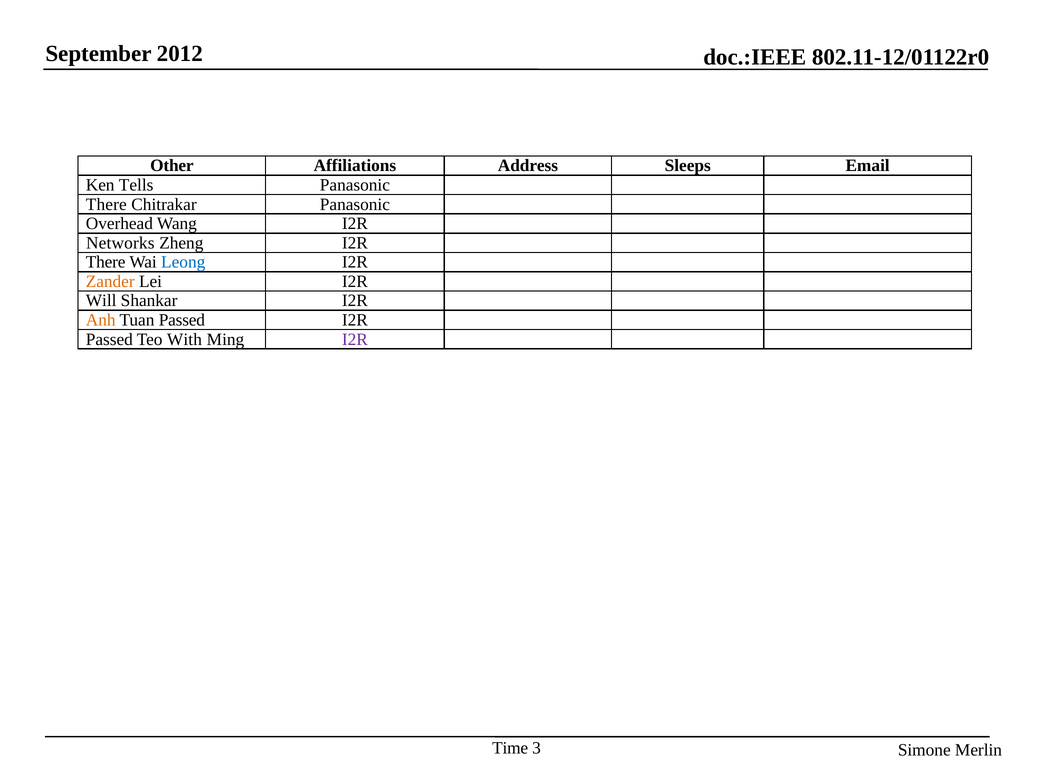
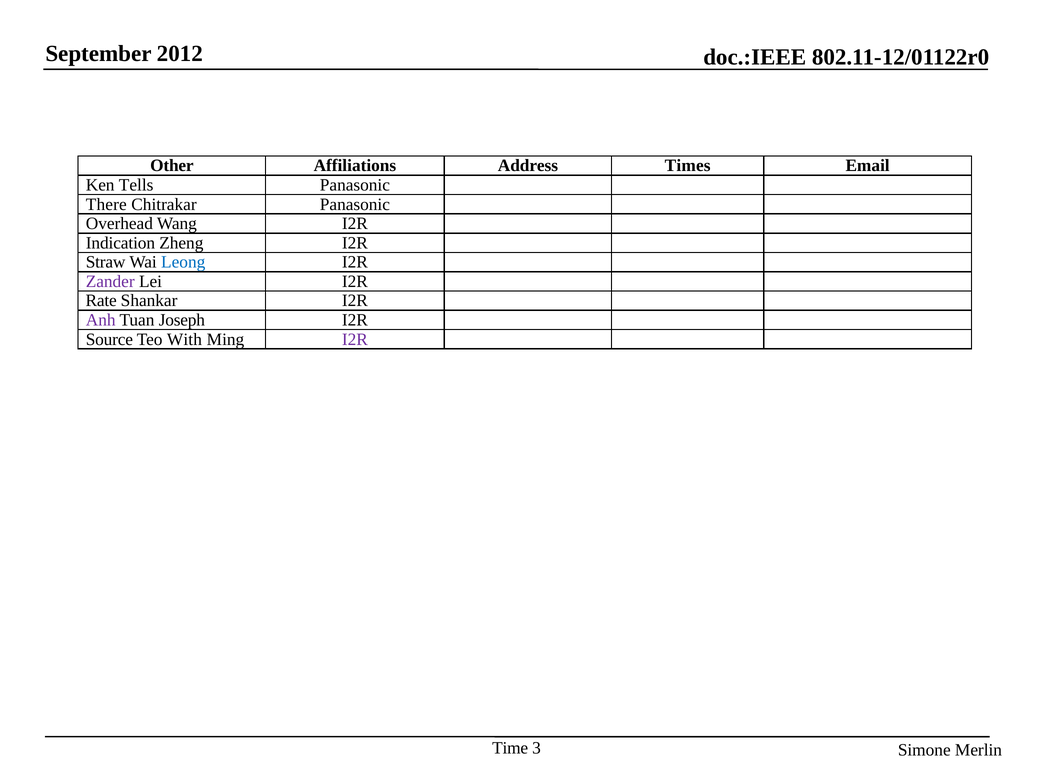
Sleeps: Sleeps -> Times (688, 166)
Networks: Networks -> Indication (120, 243)
There: There -> Straw (106, 262)
Zander colour: orange -> purple (110, 281)
Will: Will -> Rate (101, 301)
Anh colour: orange -> purple (101, 320)
Tuan Passed: Passed -> Joseph (182, 320)
Passed: Passed -> Source (109, 339)
